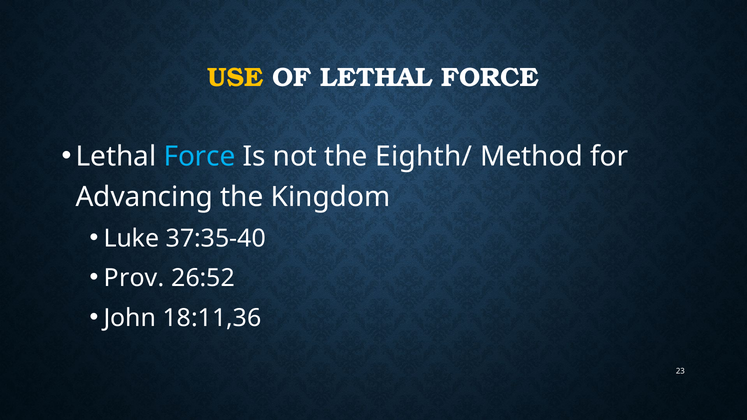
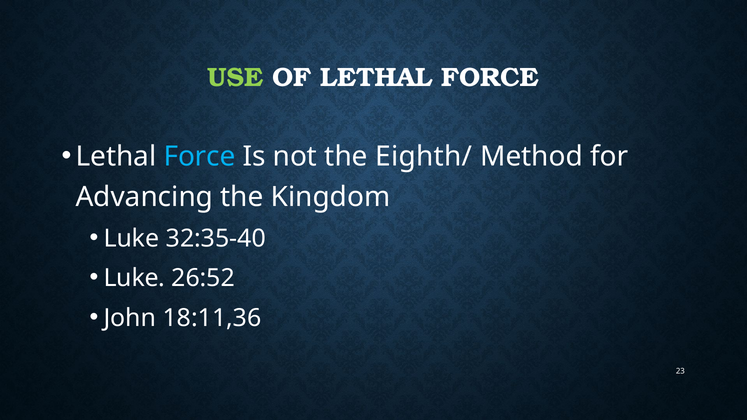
USE colour: yellow -> light green (235, 78)
37:35-40: 37:35-40 -> 32:35-40 (216, 238)
Prov: Prov -> Luke (134, 278)
